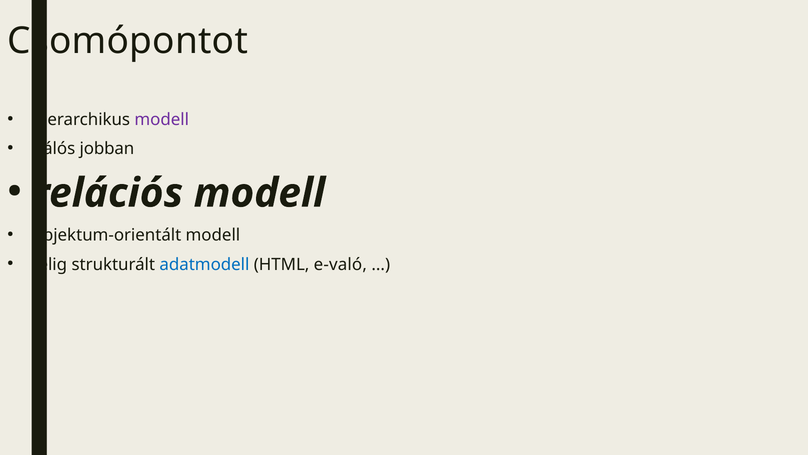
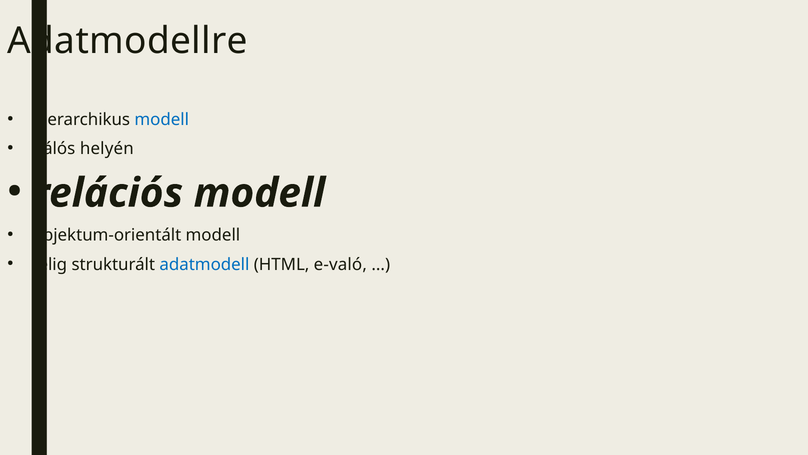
Csomópontot: Csomópontot -> Adatmodellre (128, 41)
modell colour: purple -> blue (162, 120)
jobban: jobban -> helyén (107, 149)
